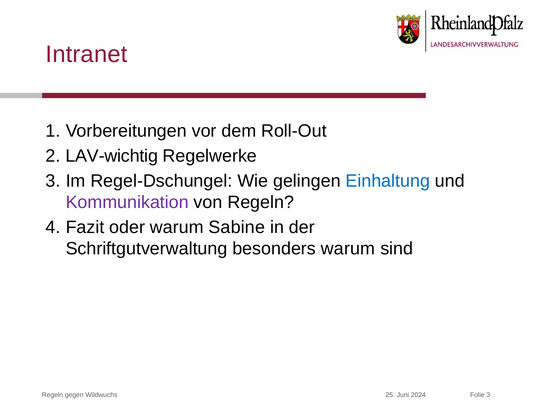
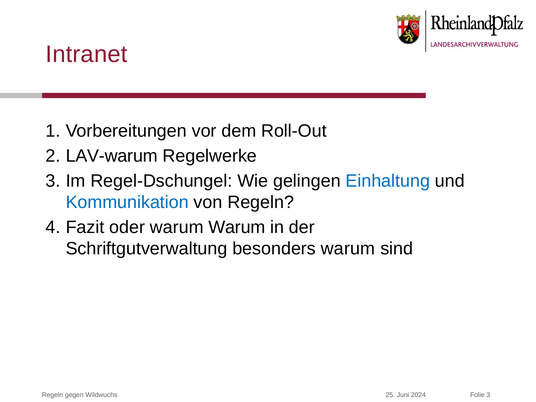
LAV-wichtig: LAV-wichtig -> LAV-warum (112, 156)
Kommunikation colour: purple -> blue (127, 202)
warum Sabine: Sabine -> Warum (237, 227)
